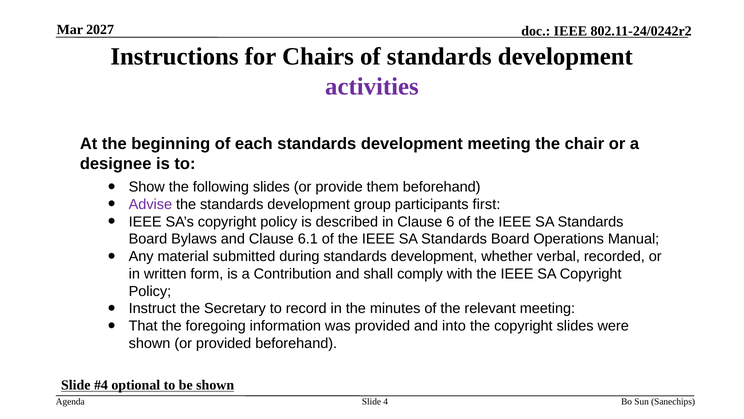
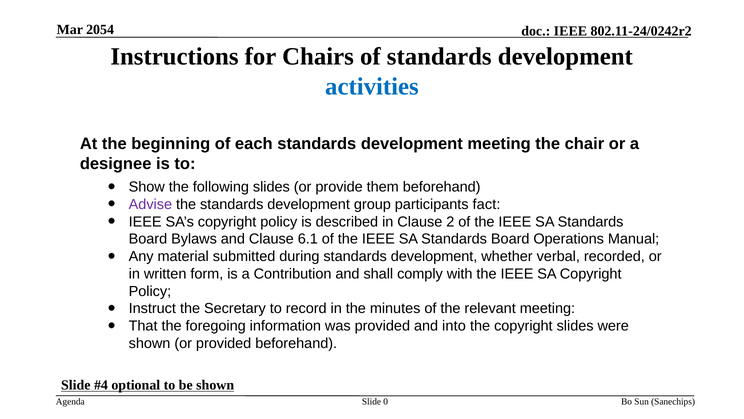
2027: 2027 -> 2054 (100, 30)
activities colour: purple -> blue (372, 86)
first: first -> fact (486, 204)
6: 6 -> 2 (450, 222)
4: 4 -> 0 (386, 401)
